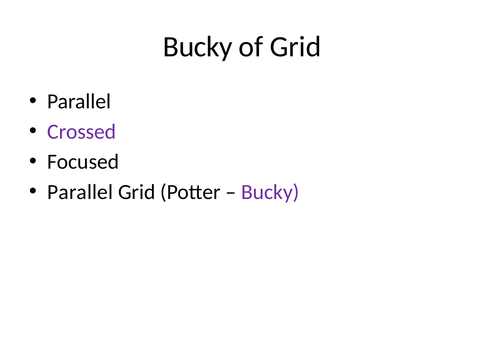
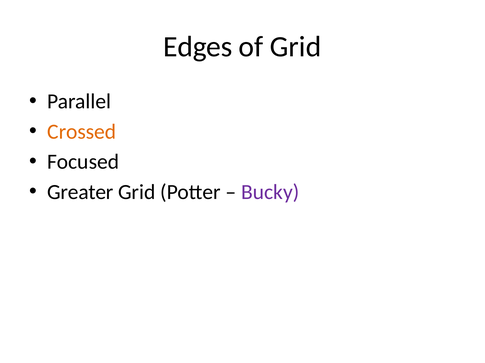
Bucky: Bucky -> Edges (198, 47)
Crossed colour: purple -> orange (82, 132)
Parallel: Parallel -> Greater (80, 192)
